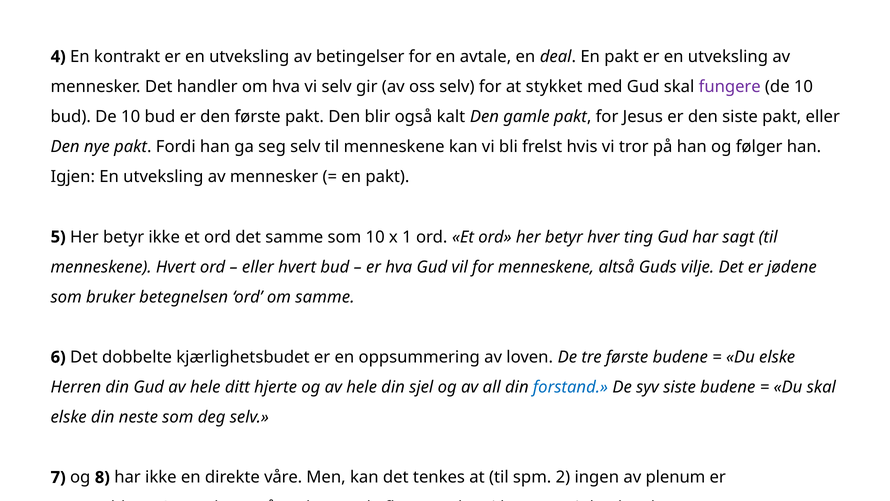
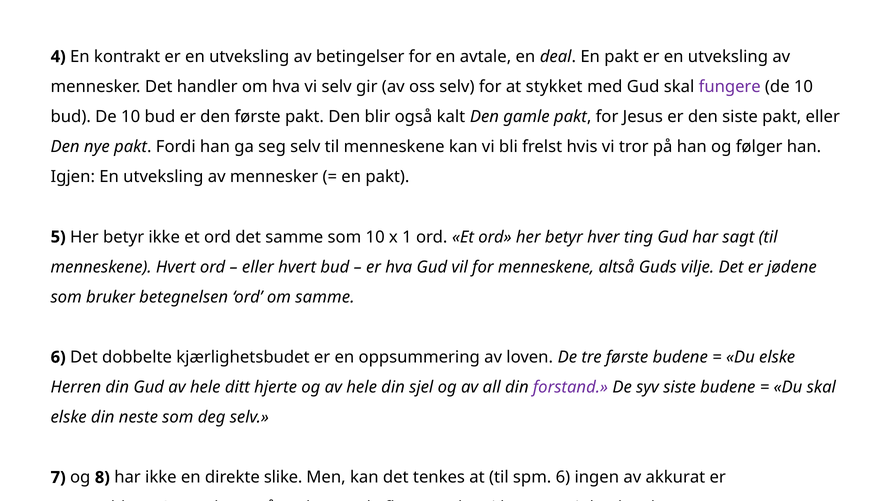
forstand colour: blue -> purple (570, 387)
våre: våre -> slike (283, 477)
spm 2: 2 -> 6 (563, 477)
plenum: plenum -> akkurat (675, 477)
